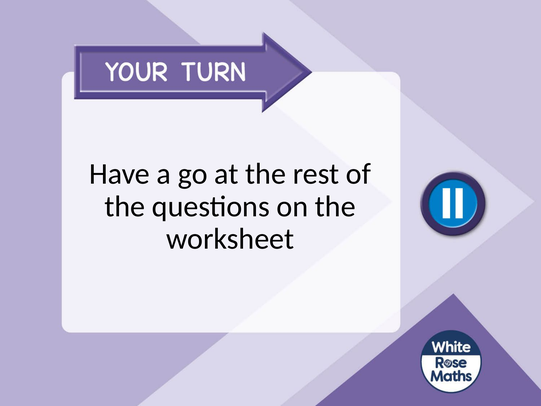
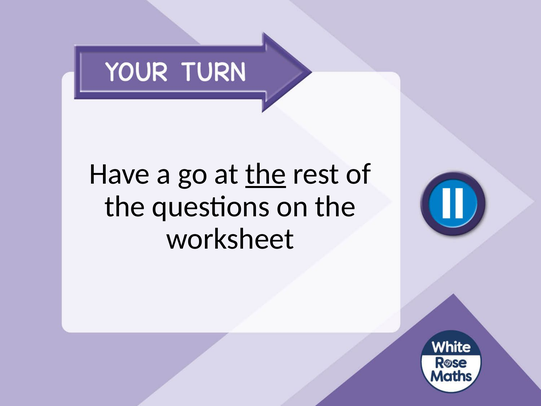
the underline: none -> present (266, 174)
